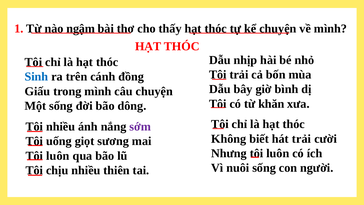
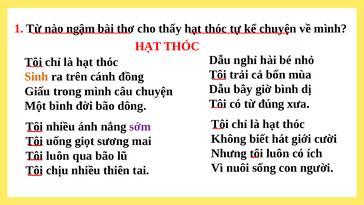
nhịp: nhịp -> nghỉ (245, 60)
Sinh colour: blue -> orange (36, 77)
khăn: khăn -> đúng (271, 104)
Một sống: sống -> bình (61, 106)
hát trải: trải -> giới (302, 139)
